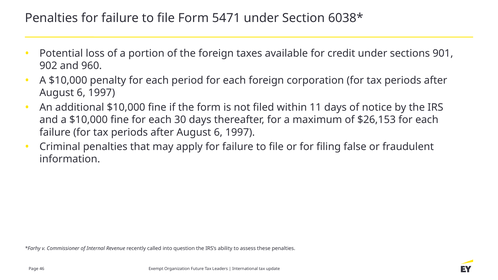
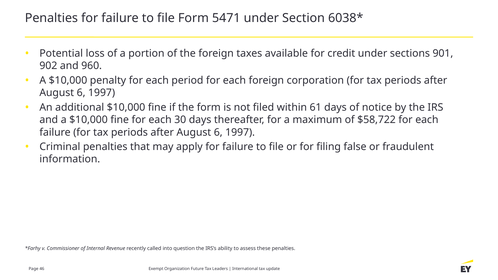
11: 11 -> 61 (316, 107)
$26,153: $26,153 -> $58,722 (377, 120)
